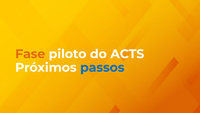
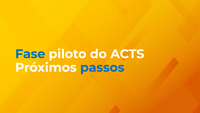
Fase colour: orange -> blue (30, 54)
